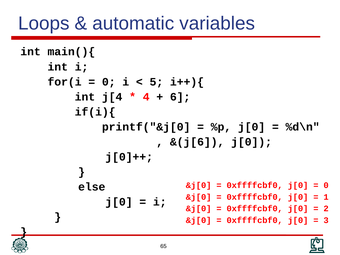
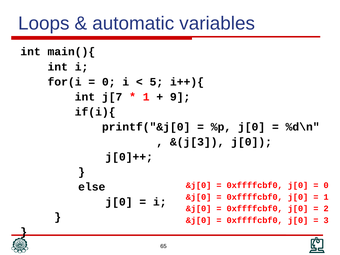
j[4: j[4 -> j[7 (112, 97)
4: 4 -> 1 (146, 97)
6: 6 -> 9 (180, 97)
&(j[6: &(j[6 -> &(j[3 (197, 142)
